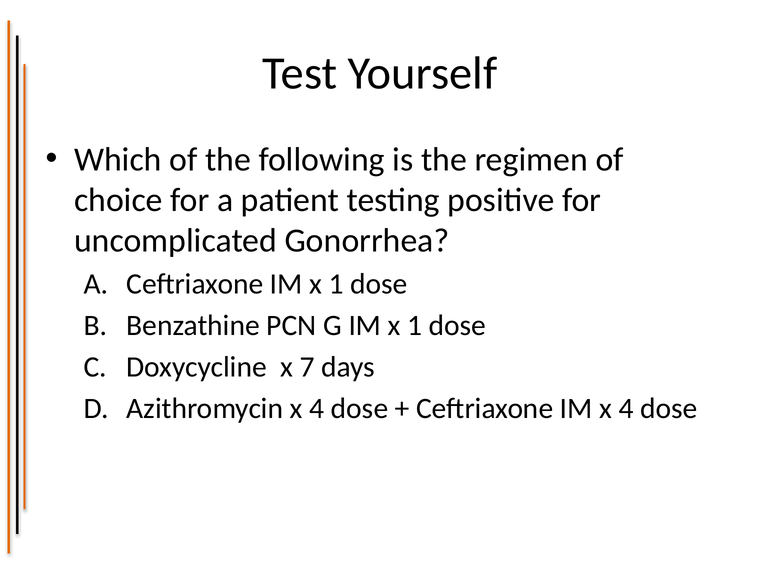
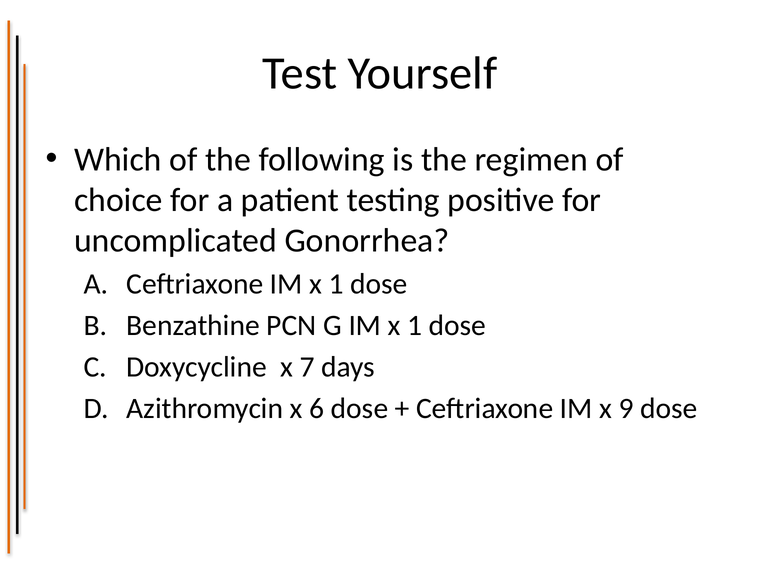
Azithromycin x 4: 4 -> 6 (317, 408)
IM x 4: 4 -> 9 (626, 408)
